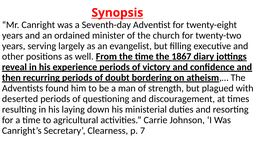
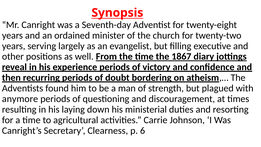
deserted: deserted -> anymore (20, 99)
7: 7 -> 6 (143, 131)
